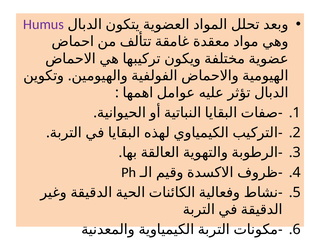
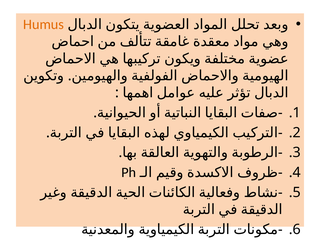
Humus colour: purple -> orange (44, 24)
